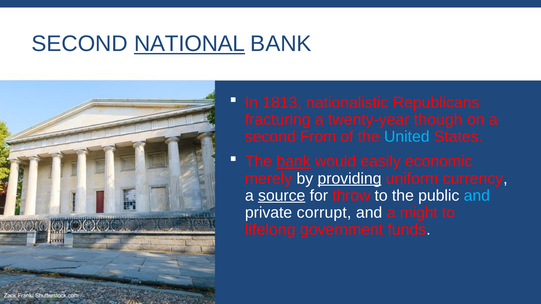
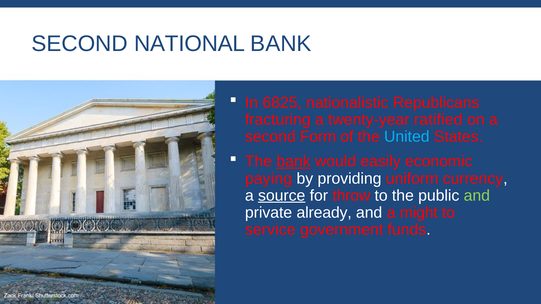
NATIONAL underline: present -> none (190, 44)
1813: 1813 -> 6825 (282, 103)
though: though -> ratified (438, 120)
From: From -> Form (318, 137)
merely: merely -> paying (269, 179)
providing underline: present -> none (350, 179)
and colour: light blue -> light green (477, 196)
corrupt: corrupt -> already (324, 213)
lifelong: lifelong -> service (270, 230)
